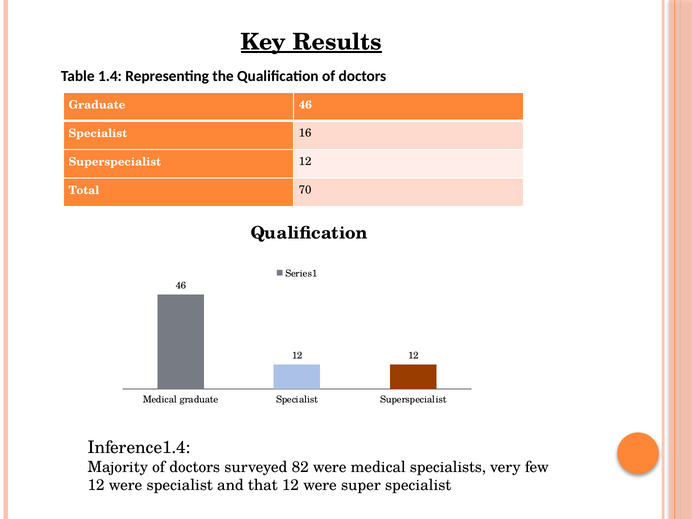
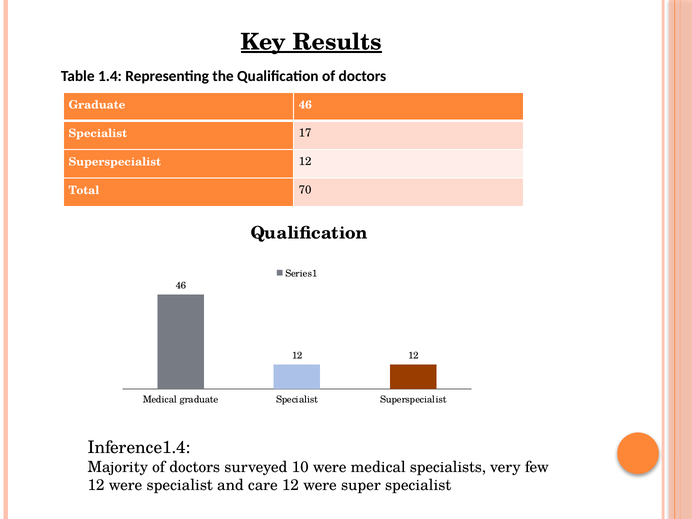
16: 16 -> 17 (305, 133)
82: 82 -> 10 (300, 467)
that: that -> care (263, 485)
